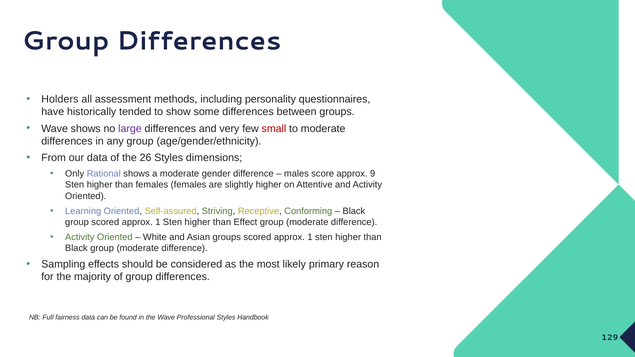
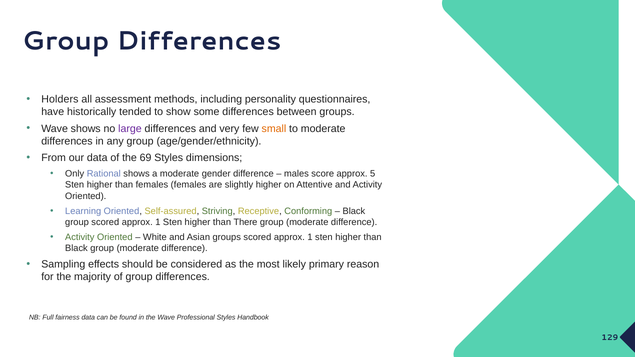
small colour: red -> orange (274, 129)
26: 26 -> 69 (146, 158)
9: 9 -> 5 (373, 174)
Effect: Effect -> There (245, 222)
